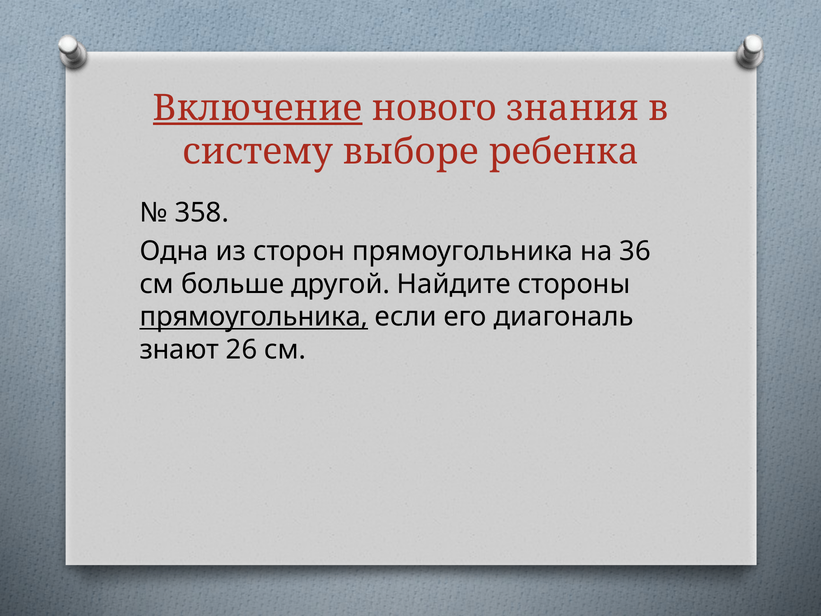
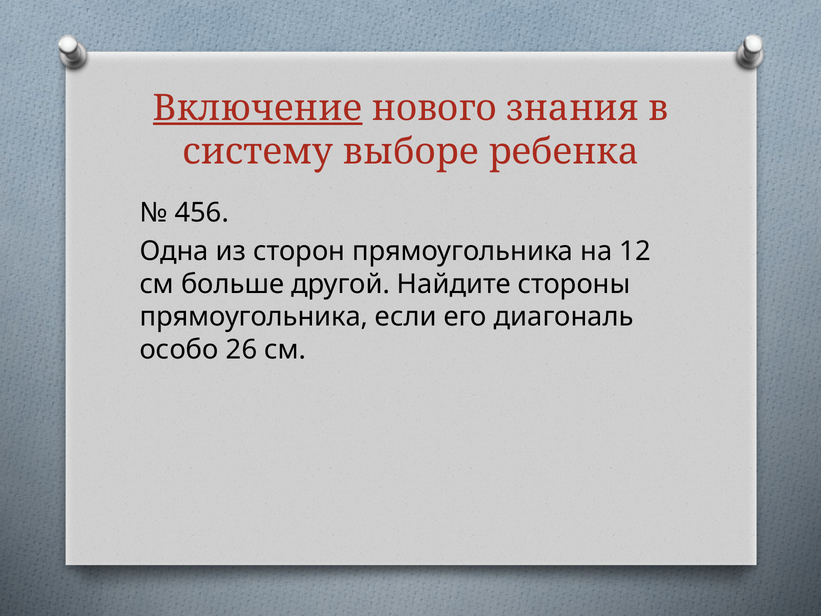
358: 358 -> 456 (202, 213)
36: 36 -> 12 (635, 251)
прямоугольника underline: present -> none (254, 317)
знают: знают -> особо (179, 350)
